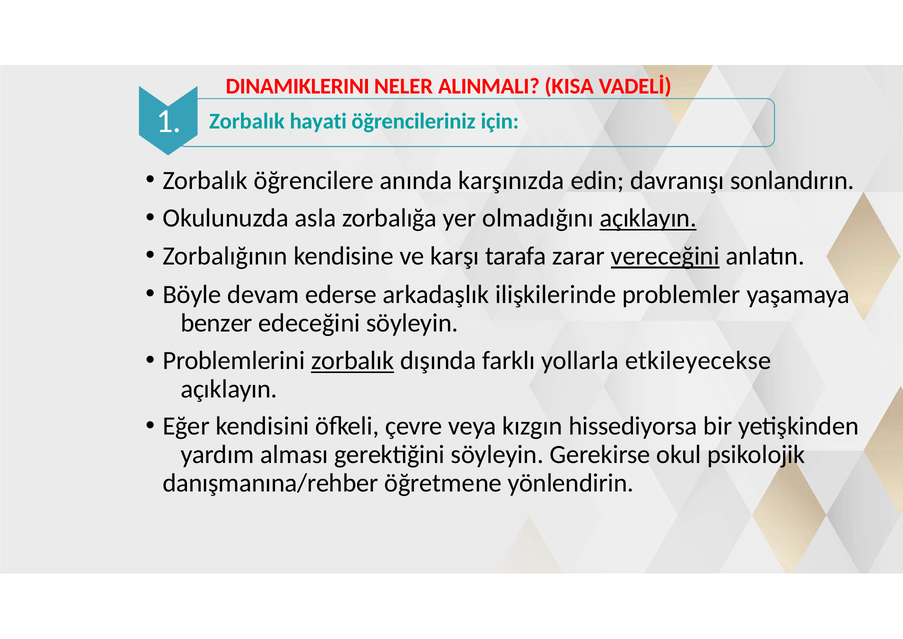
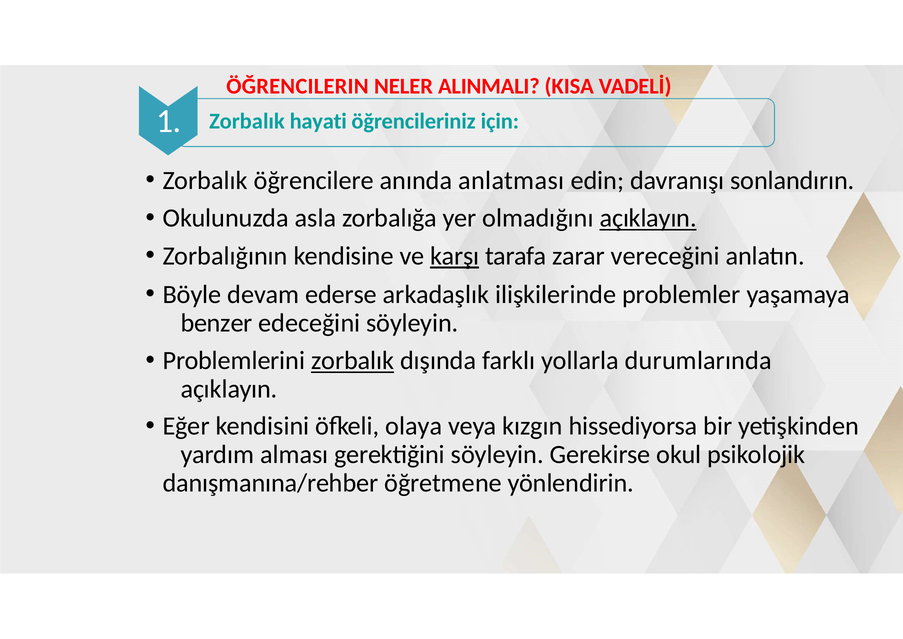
DINAMIKLERINI: DINAMIKLERINI -> ÖĞRENCILERIN (297, 86)
karşınızda: karşınızda -> anlatması (511, 180)
karşı underline: none -> present (455, 256)
vereceğini underline: present -> none (665, 256)
etkileyecekse: etkileyecekse -> durumlarında (698, 361)
çevre: çevre -> olaya (414, 426)
